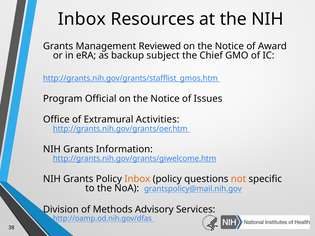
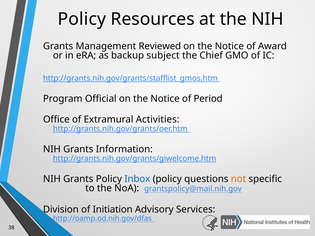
Inbox: Inbox -> Policy (82, 19)
Issues: Issues -> Period (208, 99)
Inbox colour: orange -> blue (137, 179)
Methods: Methods -> Initiation (113, 210)
